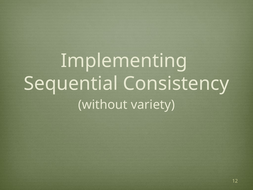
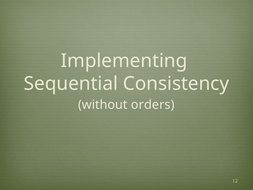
variety: variety -> orders (153, 105)
